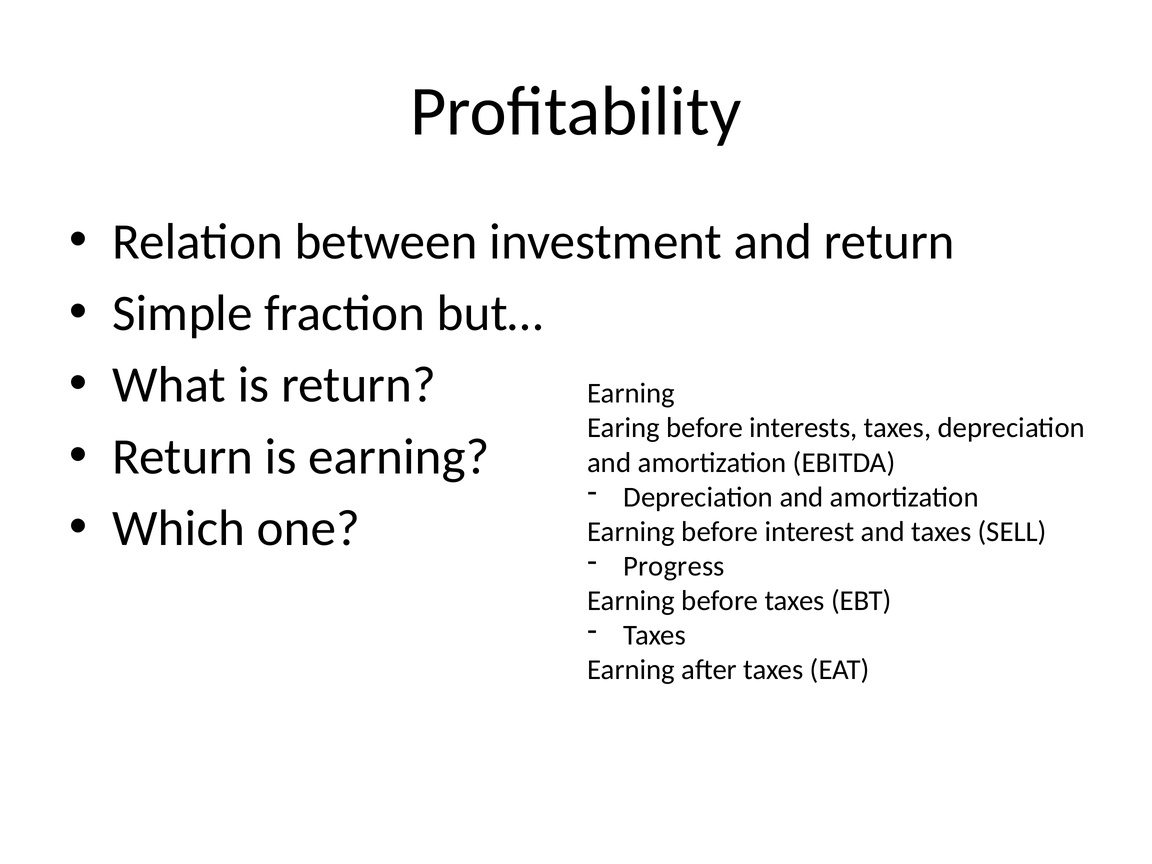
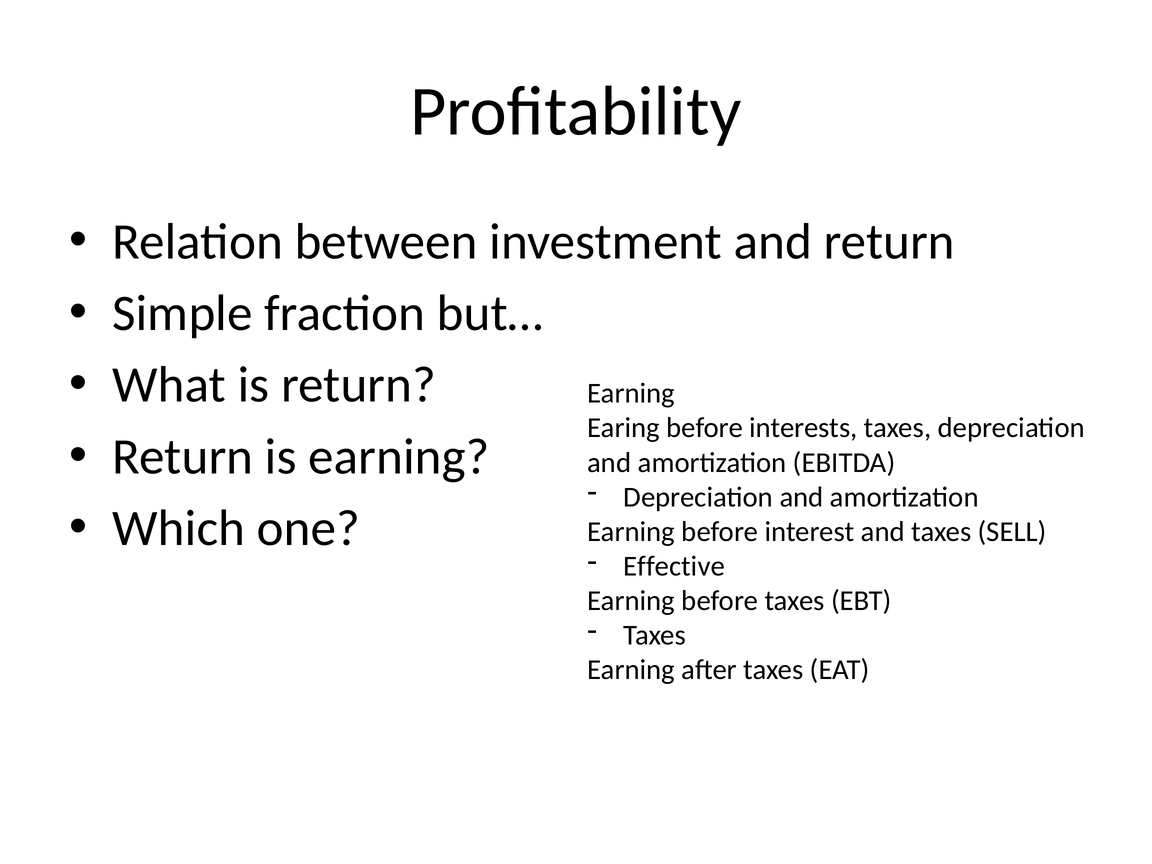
Progress: Progress -> Effective (674, 566)
